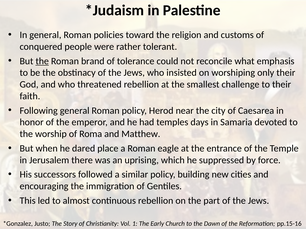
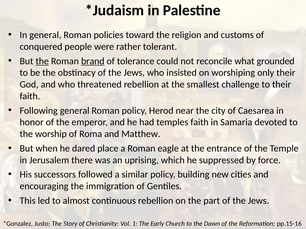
brand underline: none -> present (93, 61)
emphasis: emphasis -> grounded (276, 61)
temples days: days -> faith (200, 123)
